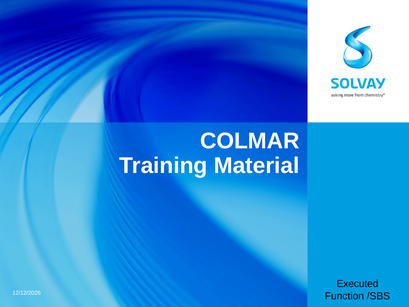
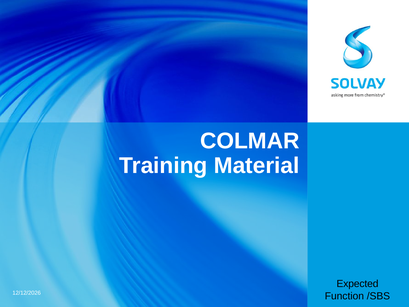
Executed: Executed -> Expected (358, 284)
